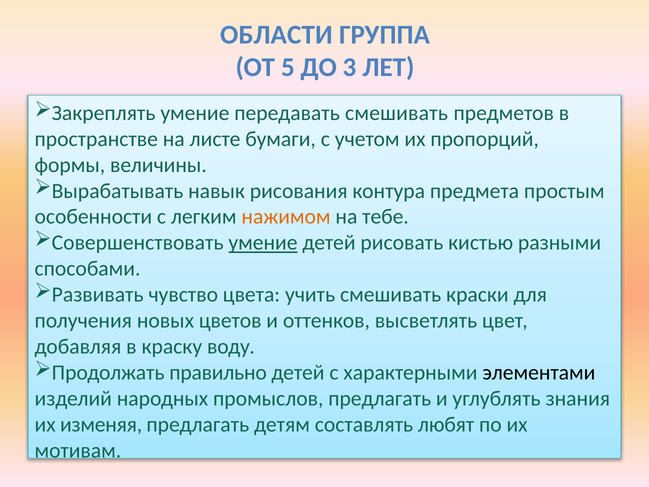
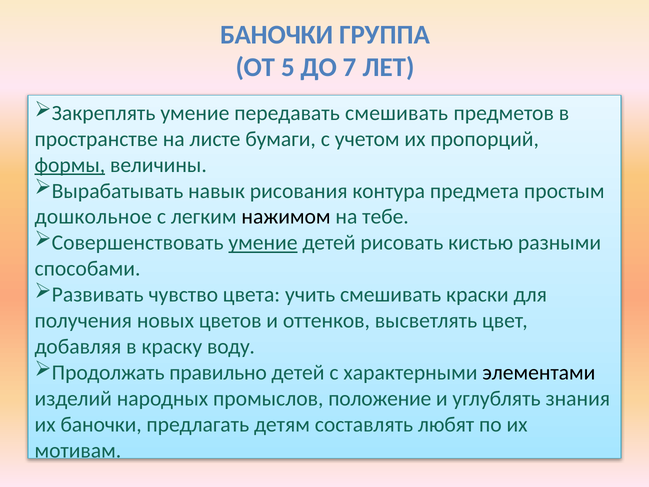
ОБЛАСТИ: ОБЛАСТИ -> БАНОЧКИ (277, 35)
3: 3 -> 7 (350, 67)
формы underline: none -> present (70, 165)
особенности: особенности -> дошкольное (93, 217)
нажимом colour: orange -> black (286, 217)
промыслов предлагать: предлагать -> положение (380, 398)
их изменяя: изменяя -> баночки (101, 424)
